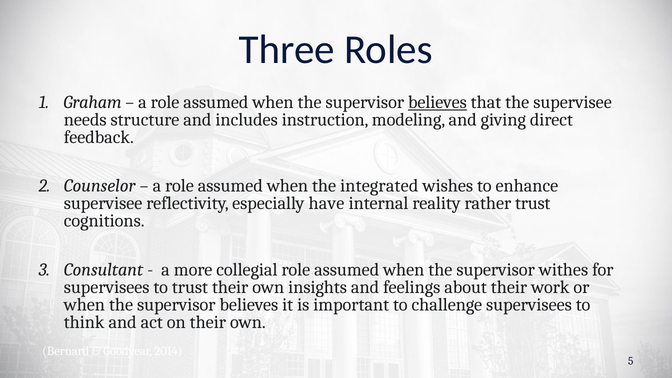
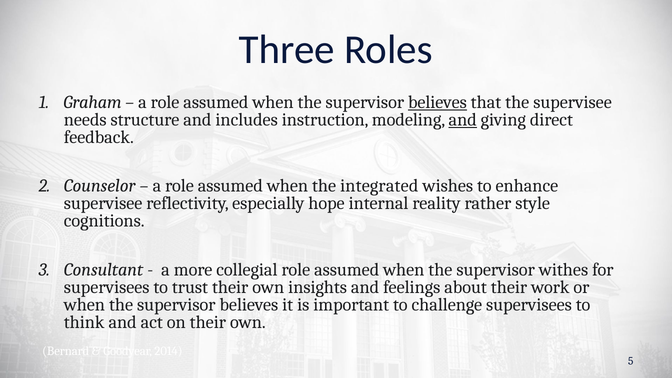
and underline: none -> present (463, 120)
have: have -> hope (327, 203)
rather trust: trust -> style (533, 203)
